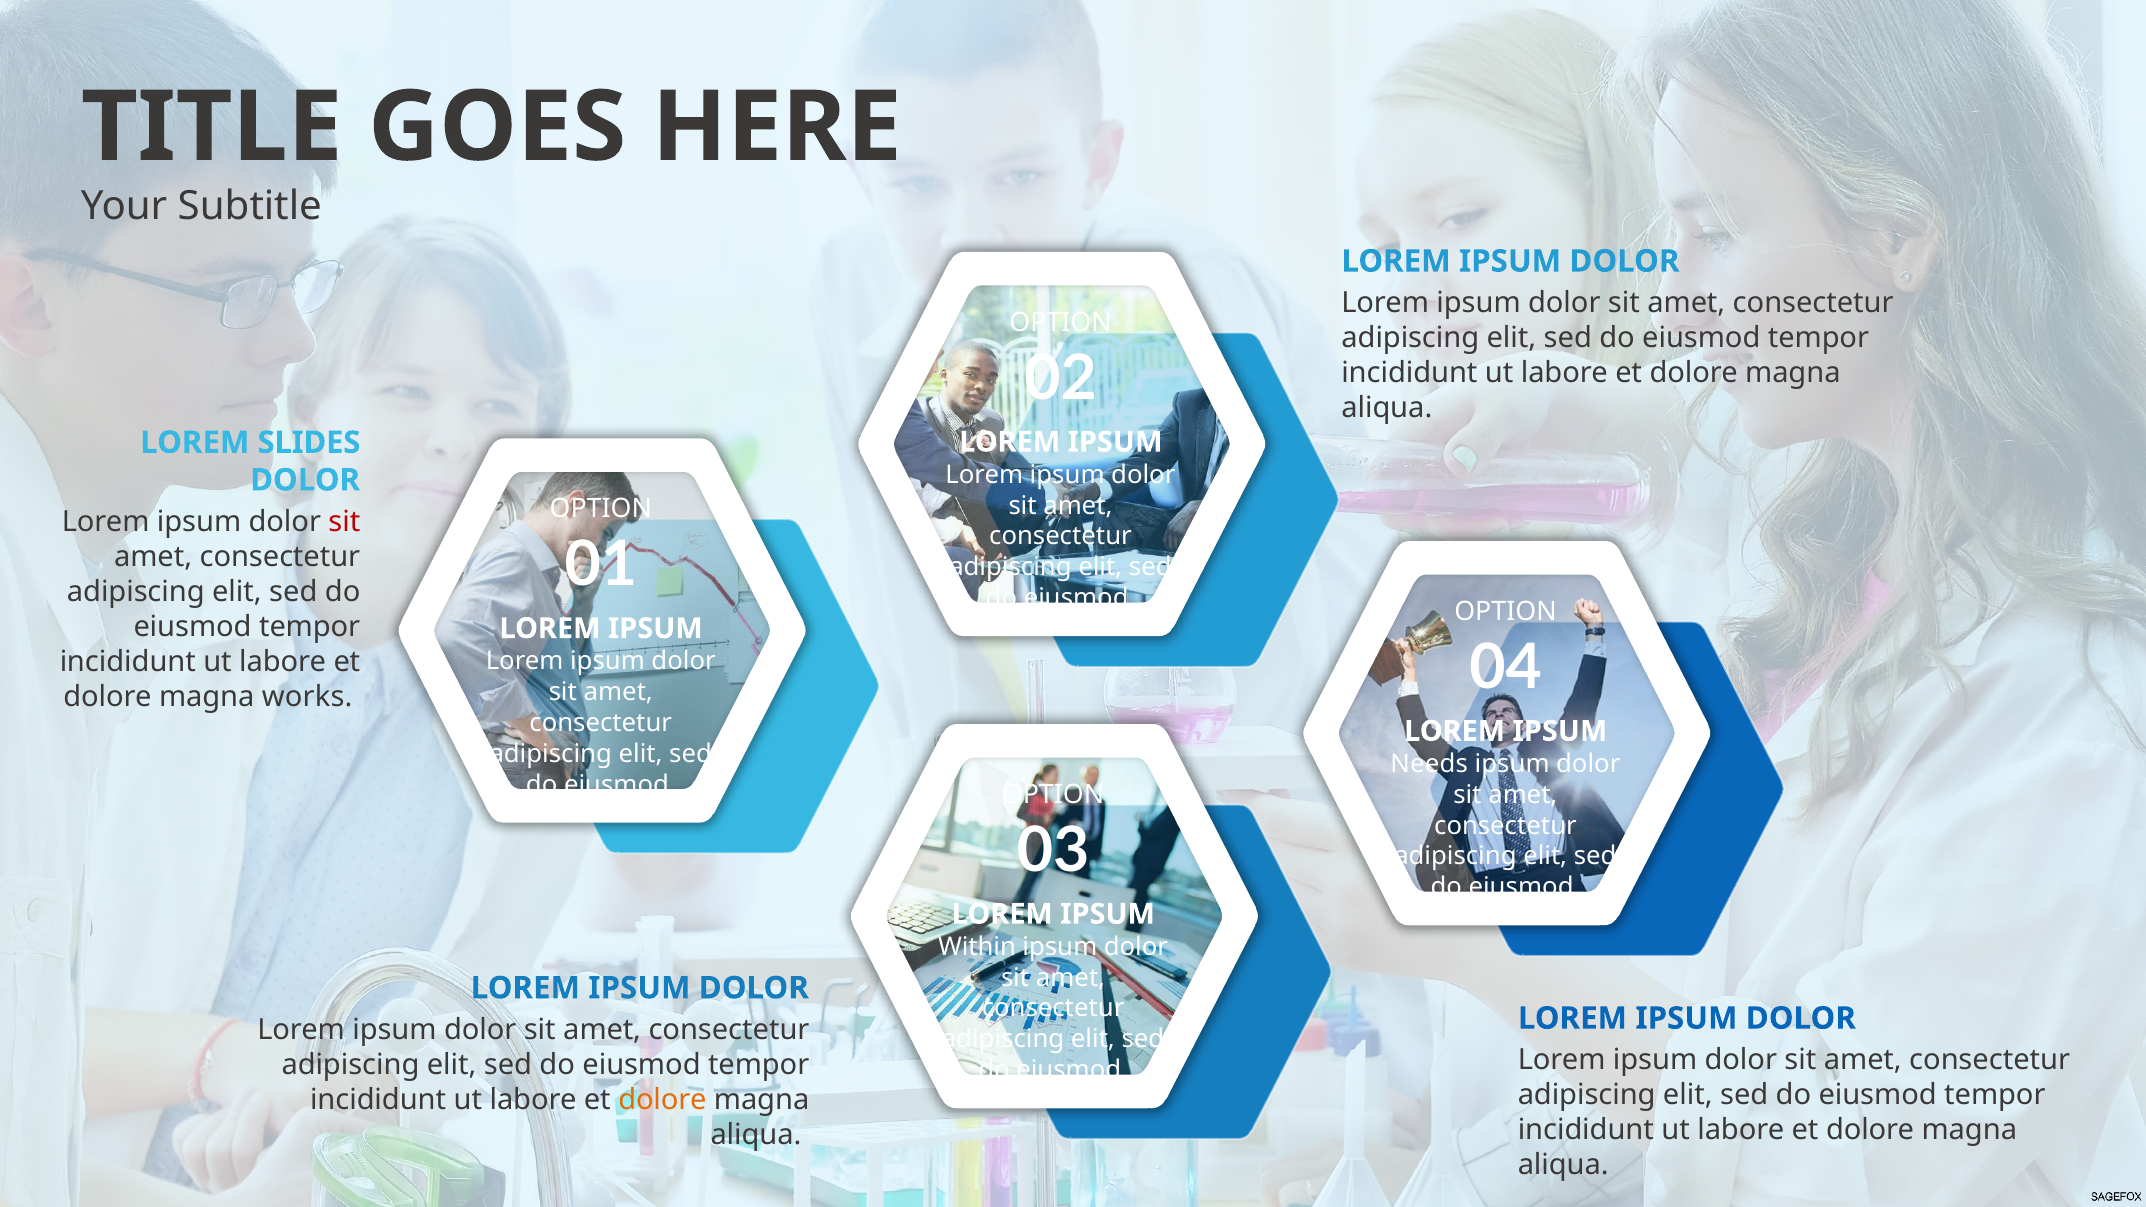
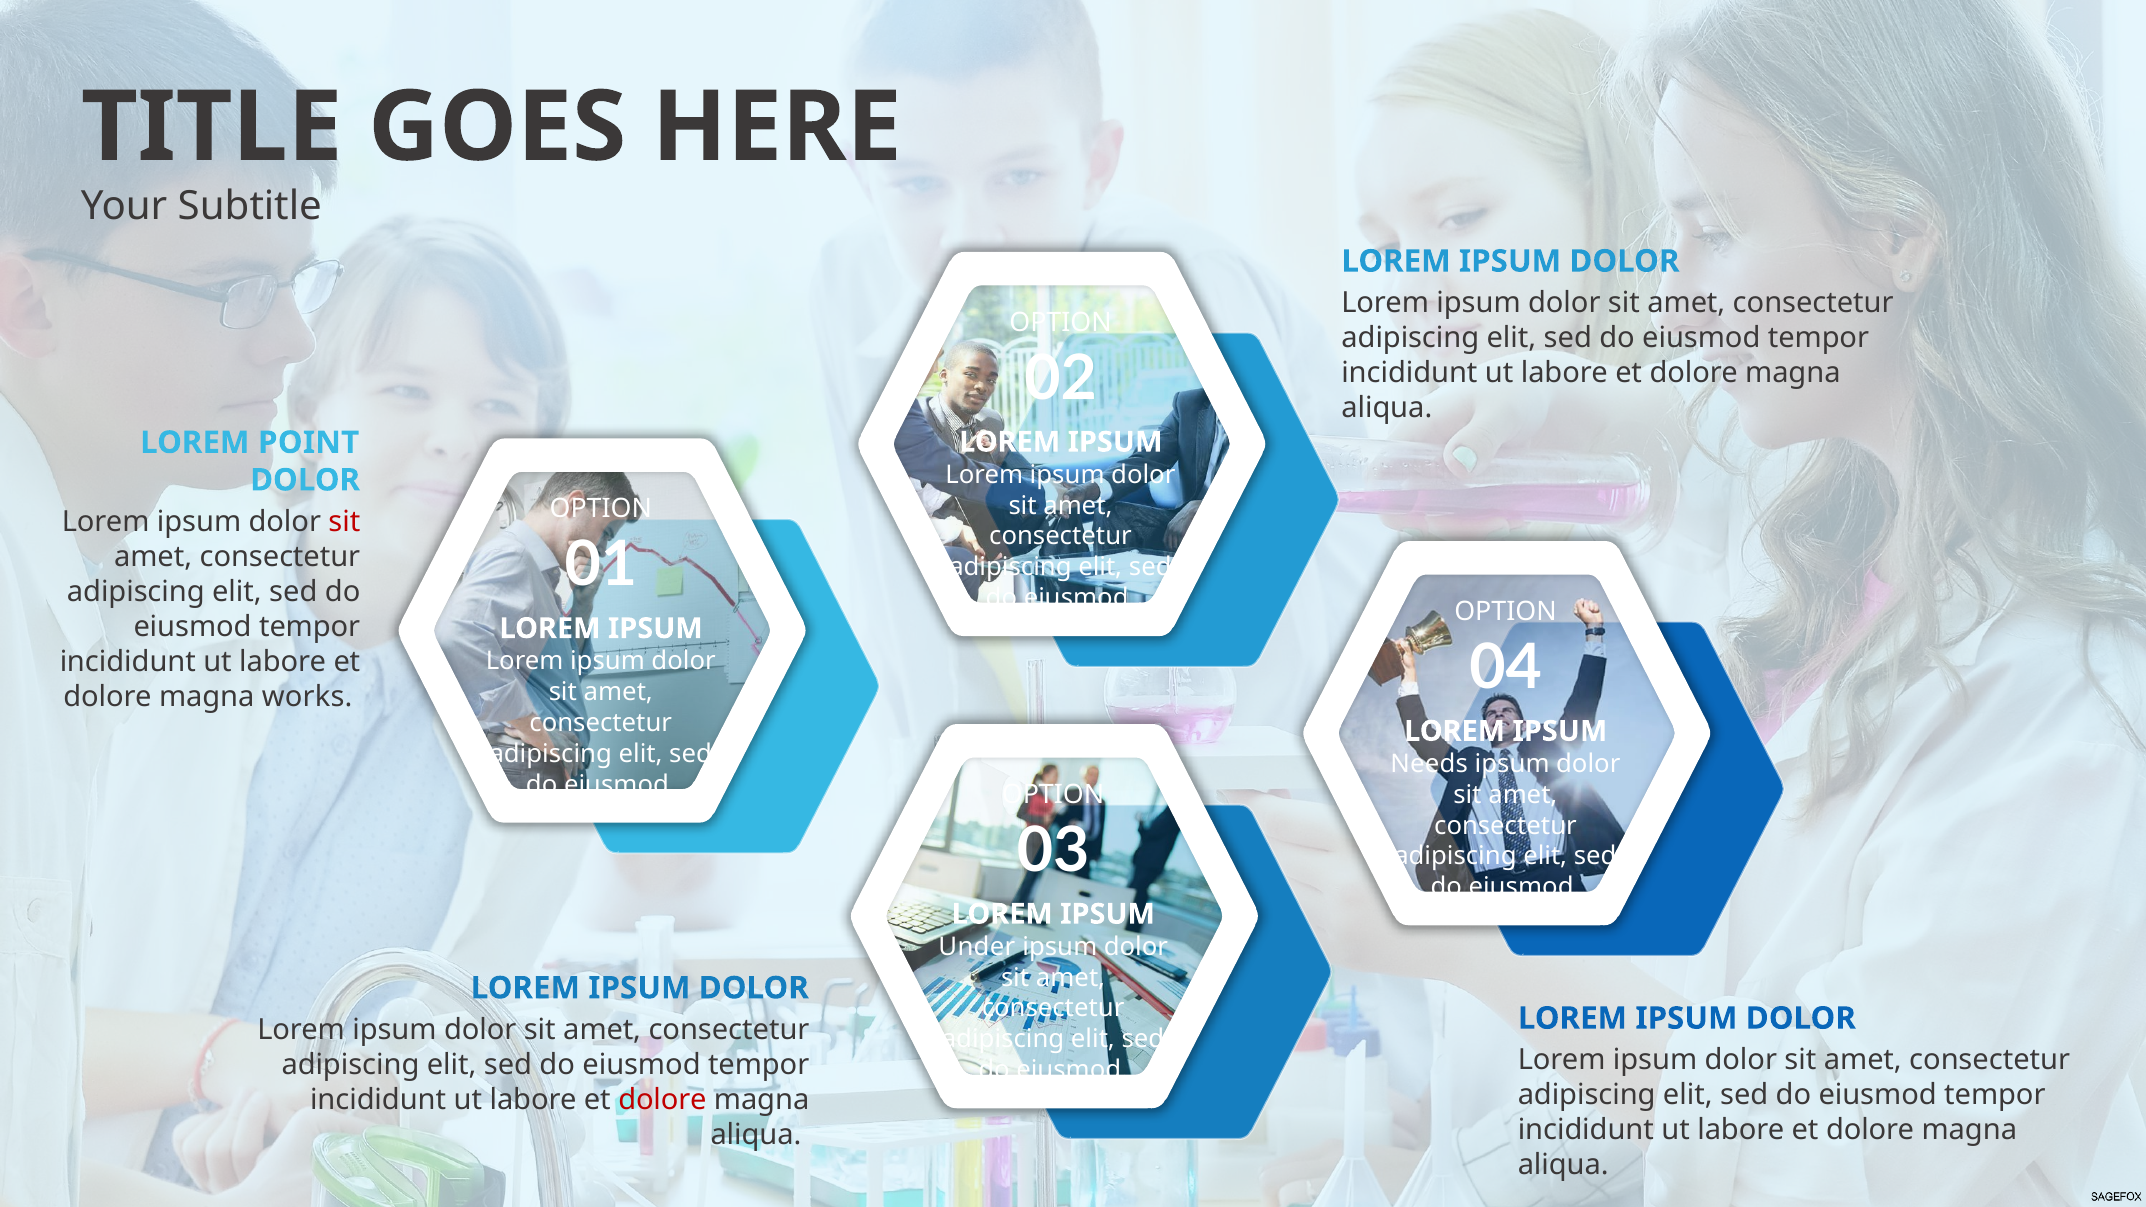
SLIDES: SLIDES -> POINT (309, 443)
Within: Within -> Under (977, 947)
dolore colour: orange -> red (662, 1100)
